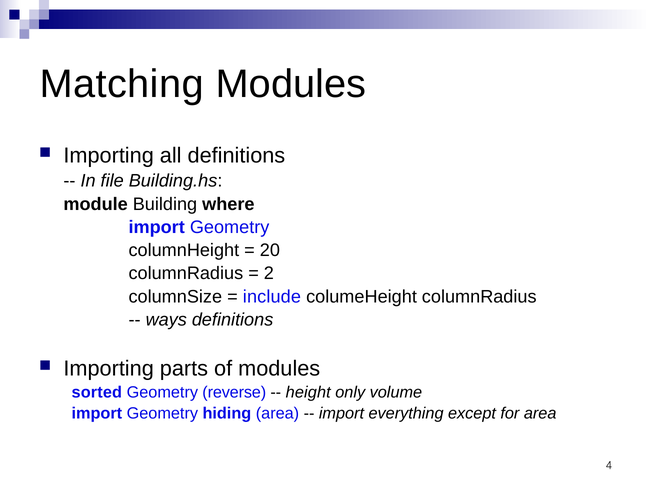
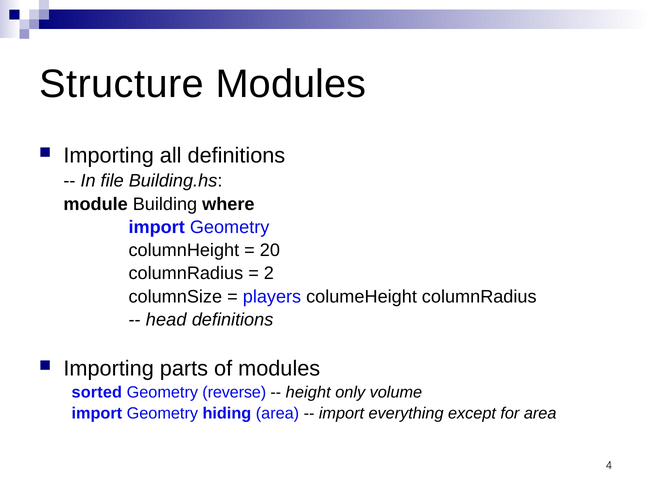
Matching: Matching -> Structure (122, 84)
include: include -> players (272, 297)
ways: ways -> head (166, 320)
